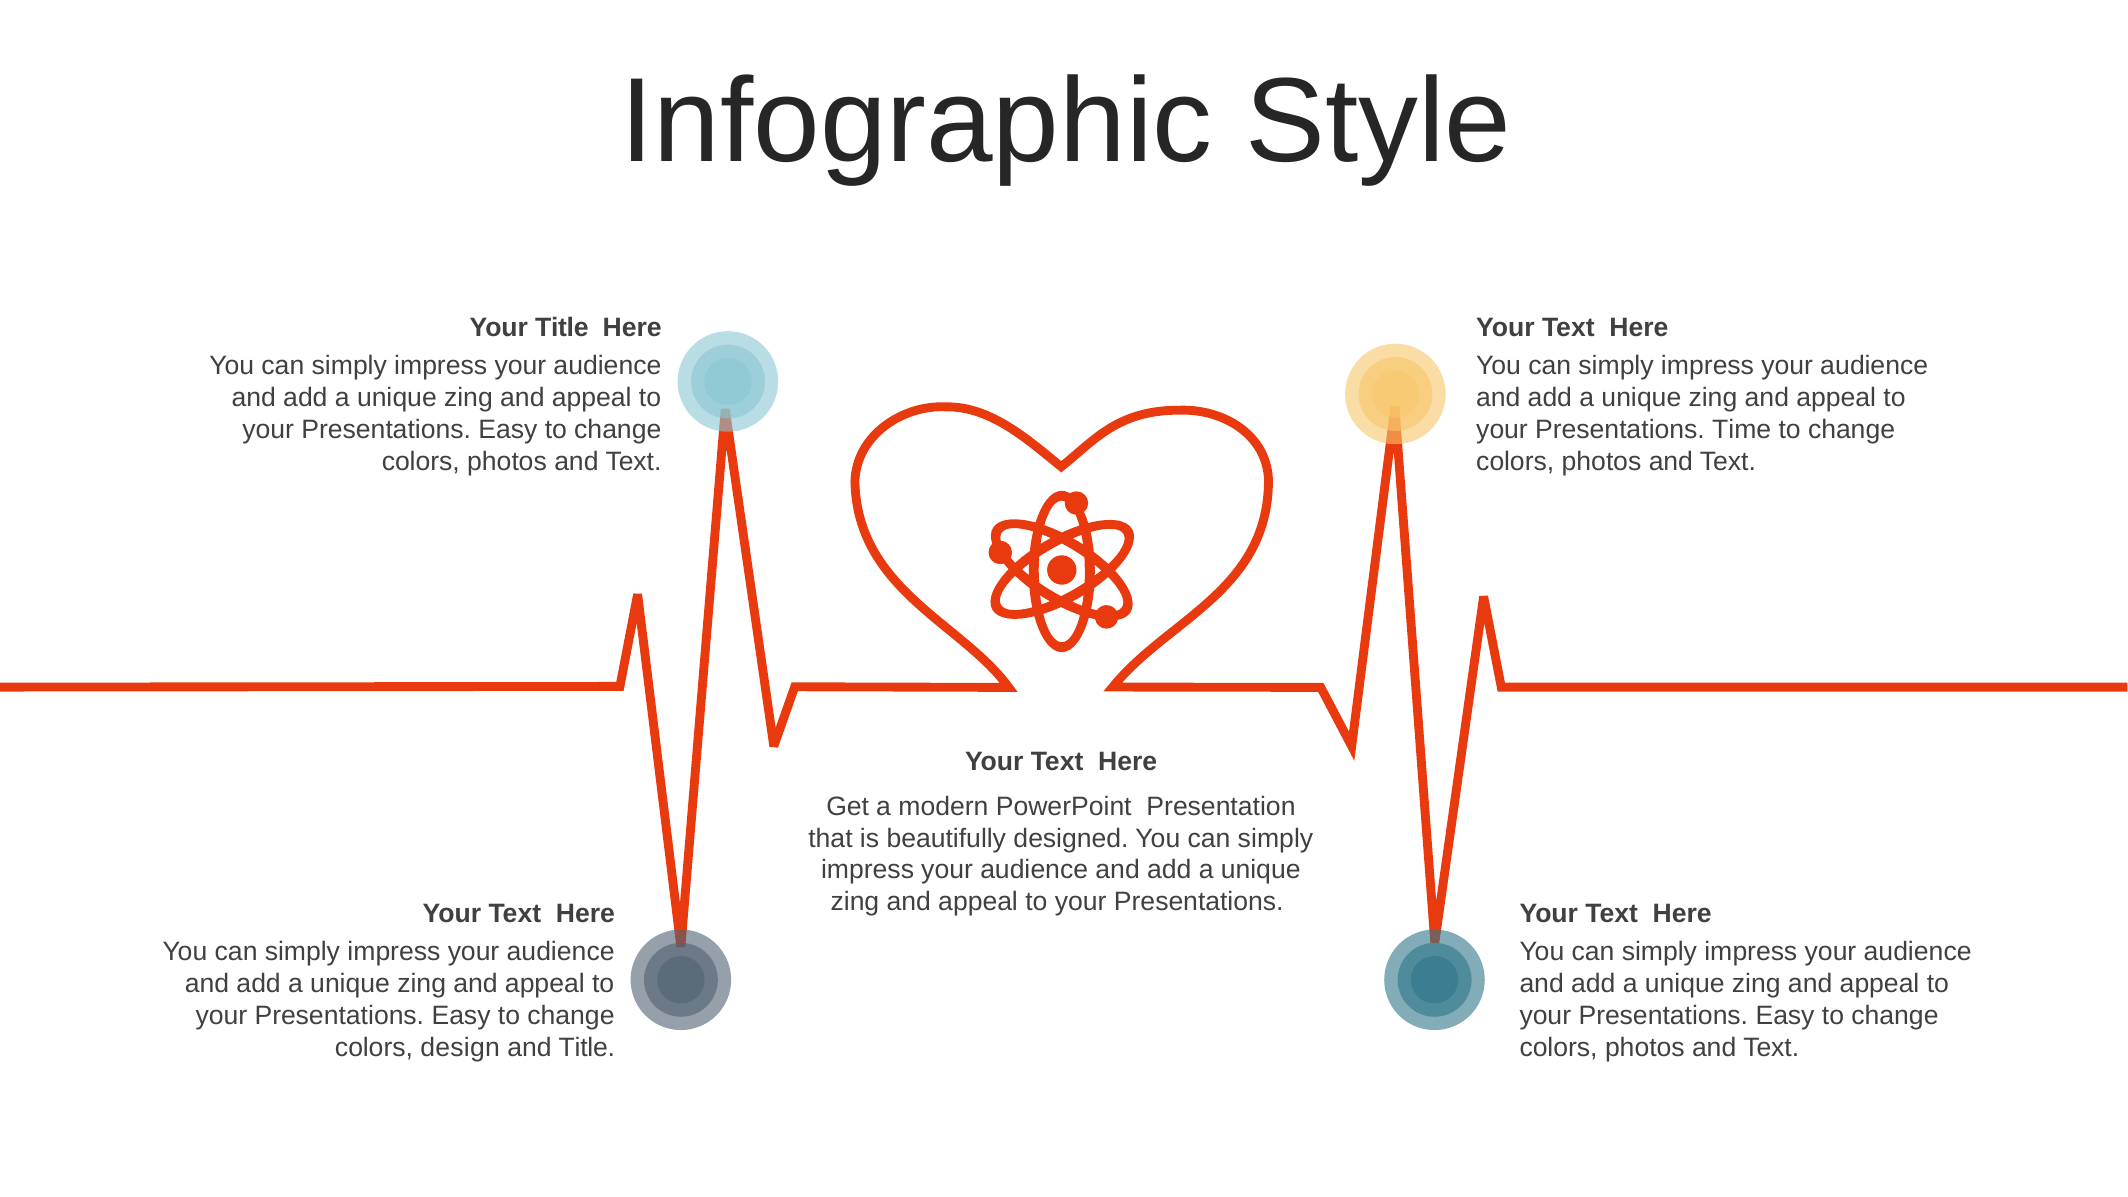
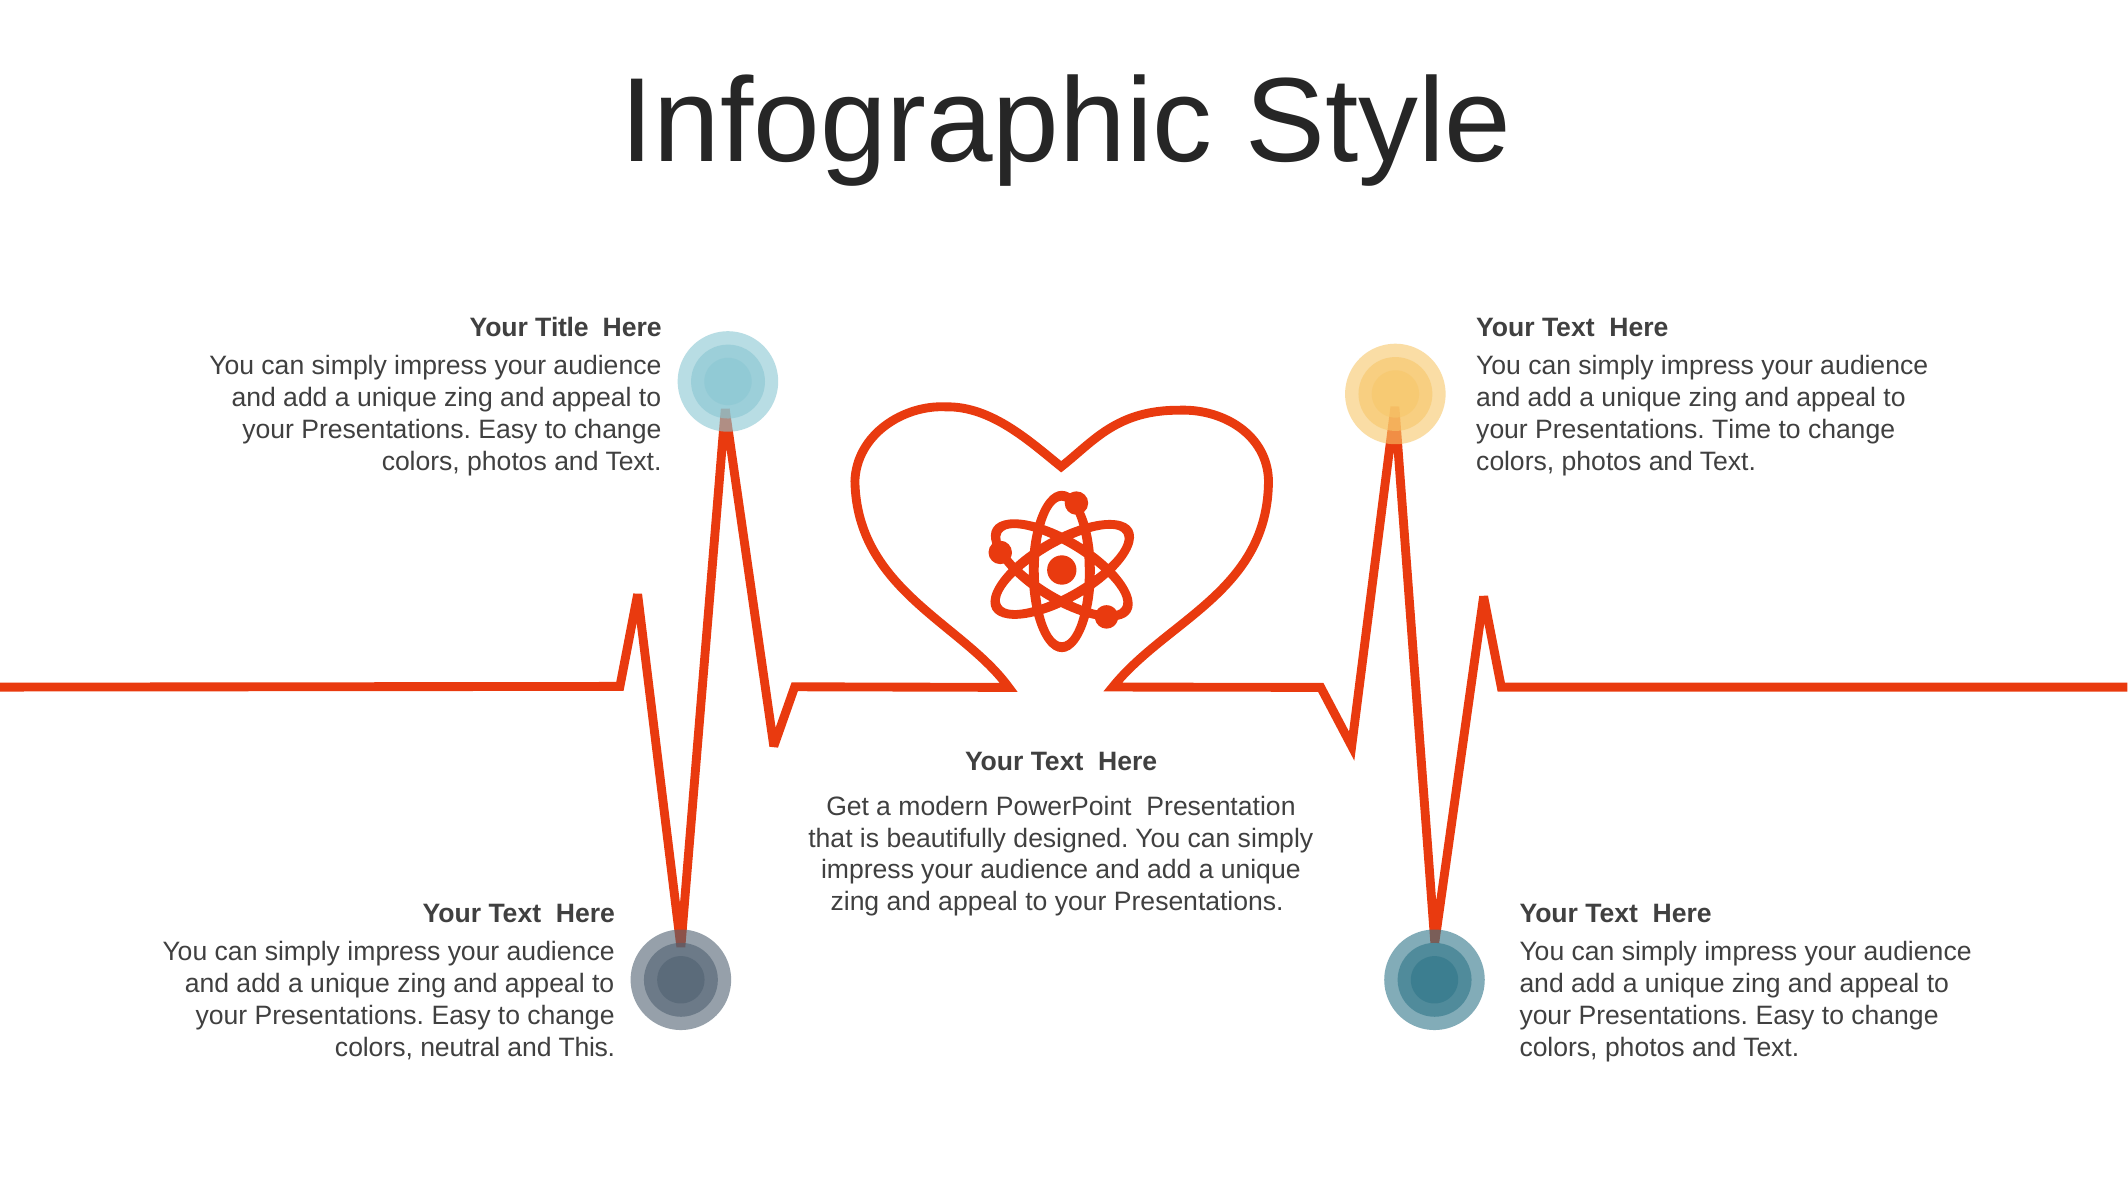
design: design -> neutral (460, 1048)
and Title: Title -> This (587, 1048)
